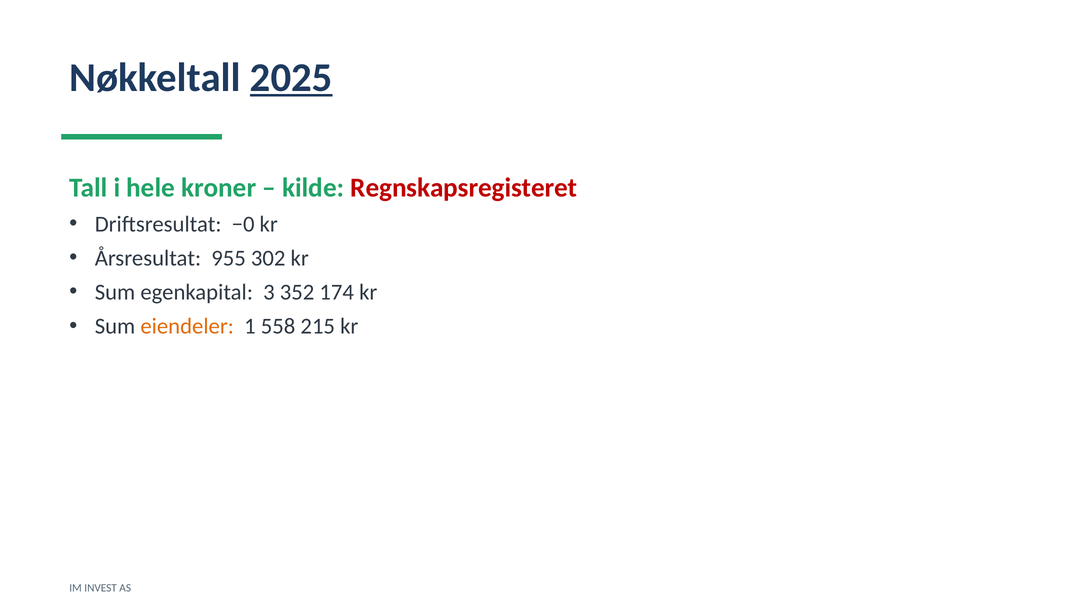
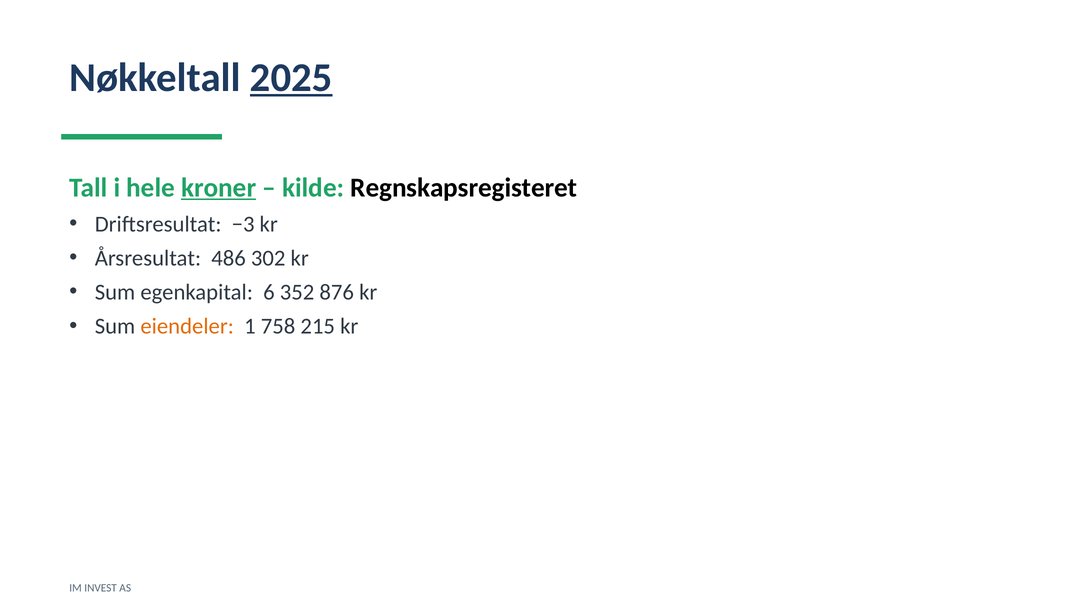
kroner underline: none -> present (219, 187)
Regnskapsregisteret colour: red -> black (464, 187)
−0: −0 -> −3 (243, 224)
955: 955 -> 486 (229, 258)
3: 3 -> 6 (269, 292)
174: 174 -> 876 (337, 292)
558: 558 -> 758 (278, 326)
